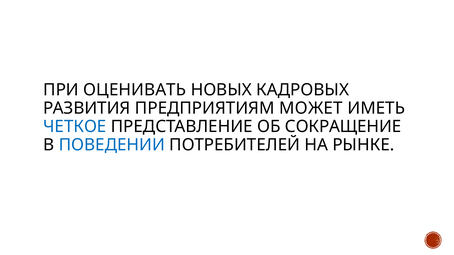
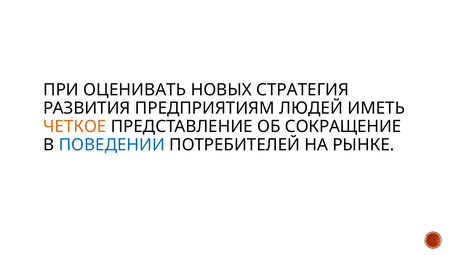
КАДРОВЫХ: КАДРОВЫХ -> СТРАТЕГИЯ (303, 90)
МОЖЕТ: МОЖЕТ -> ЛЮДЕЙ (311, 108)
ЧЕТКОЕ colour: blue -> orange (75, 127)
